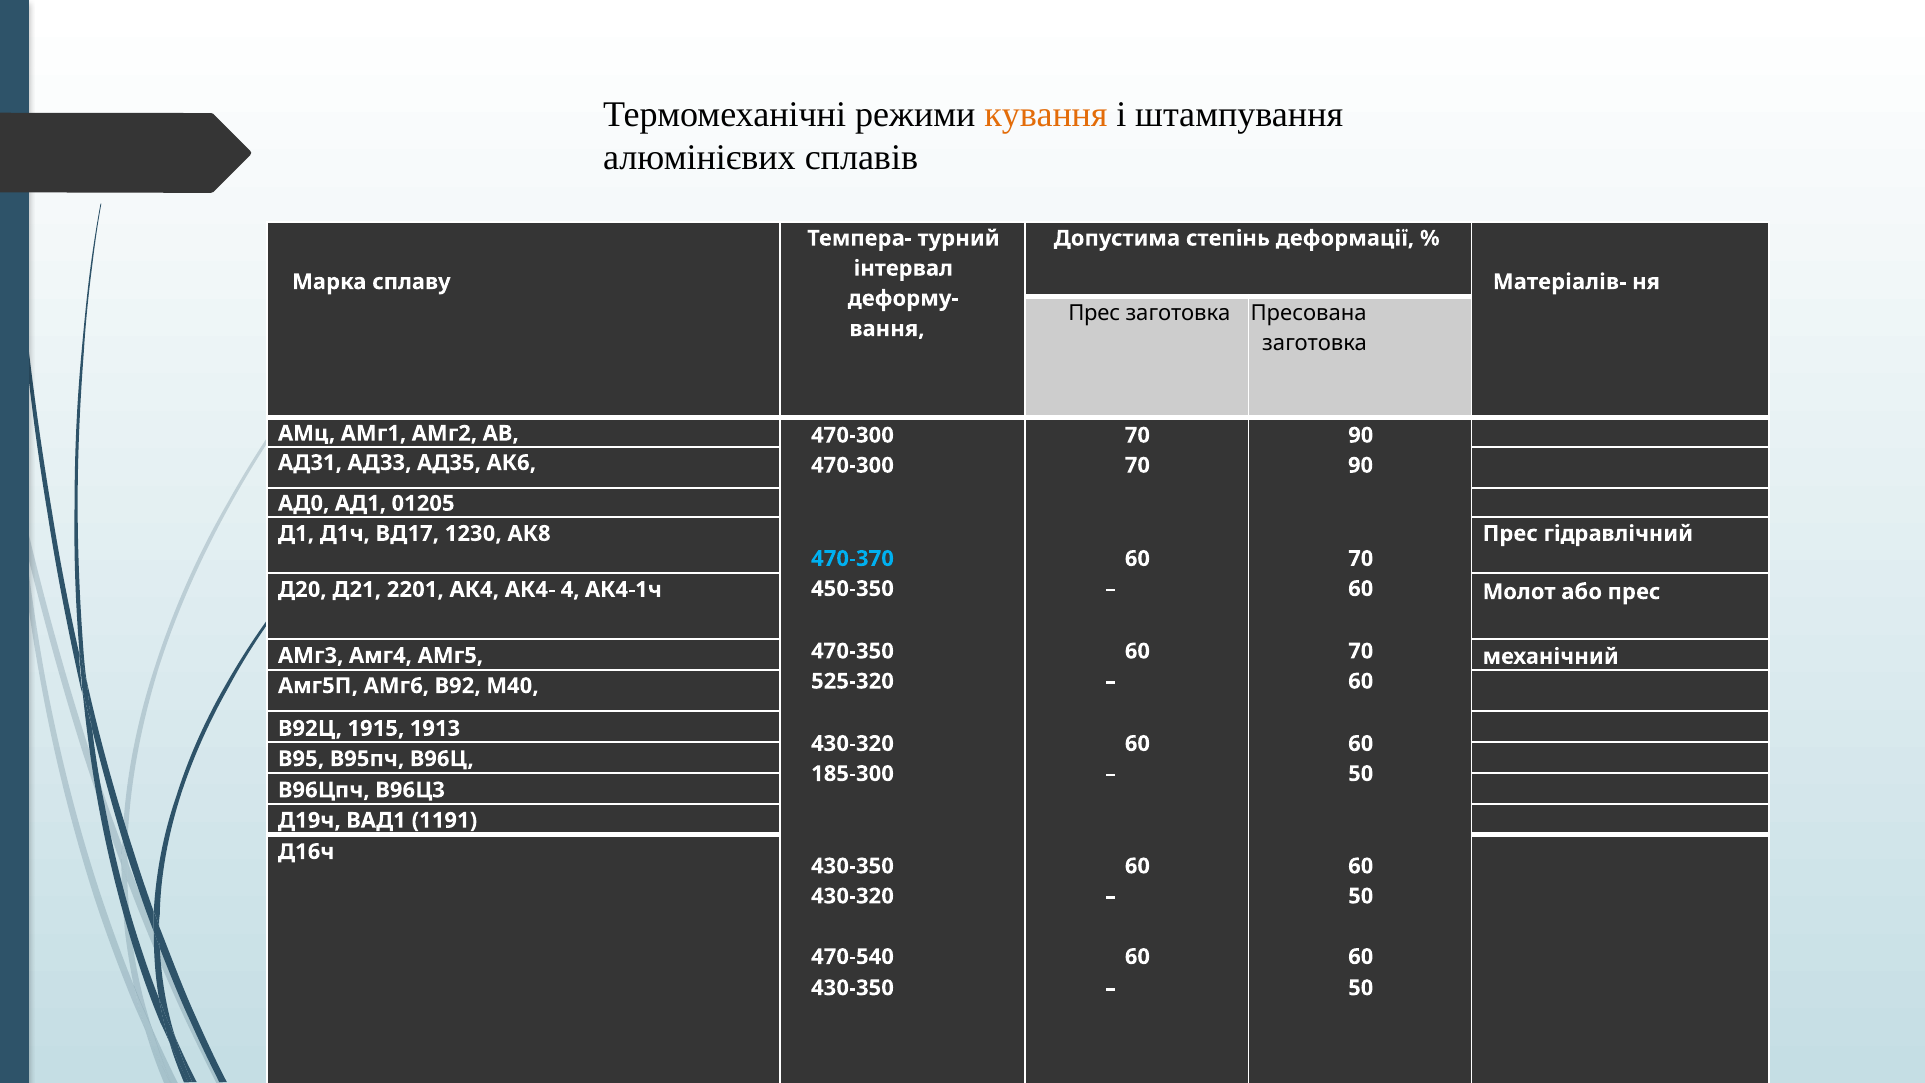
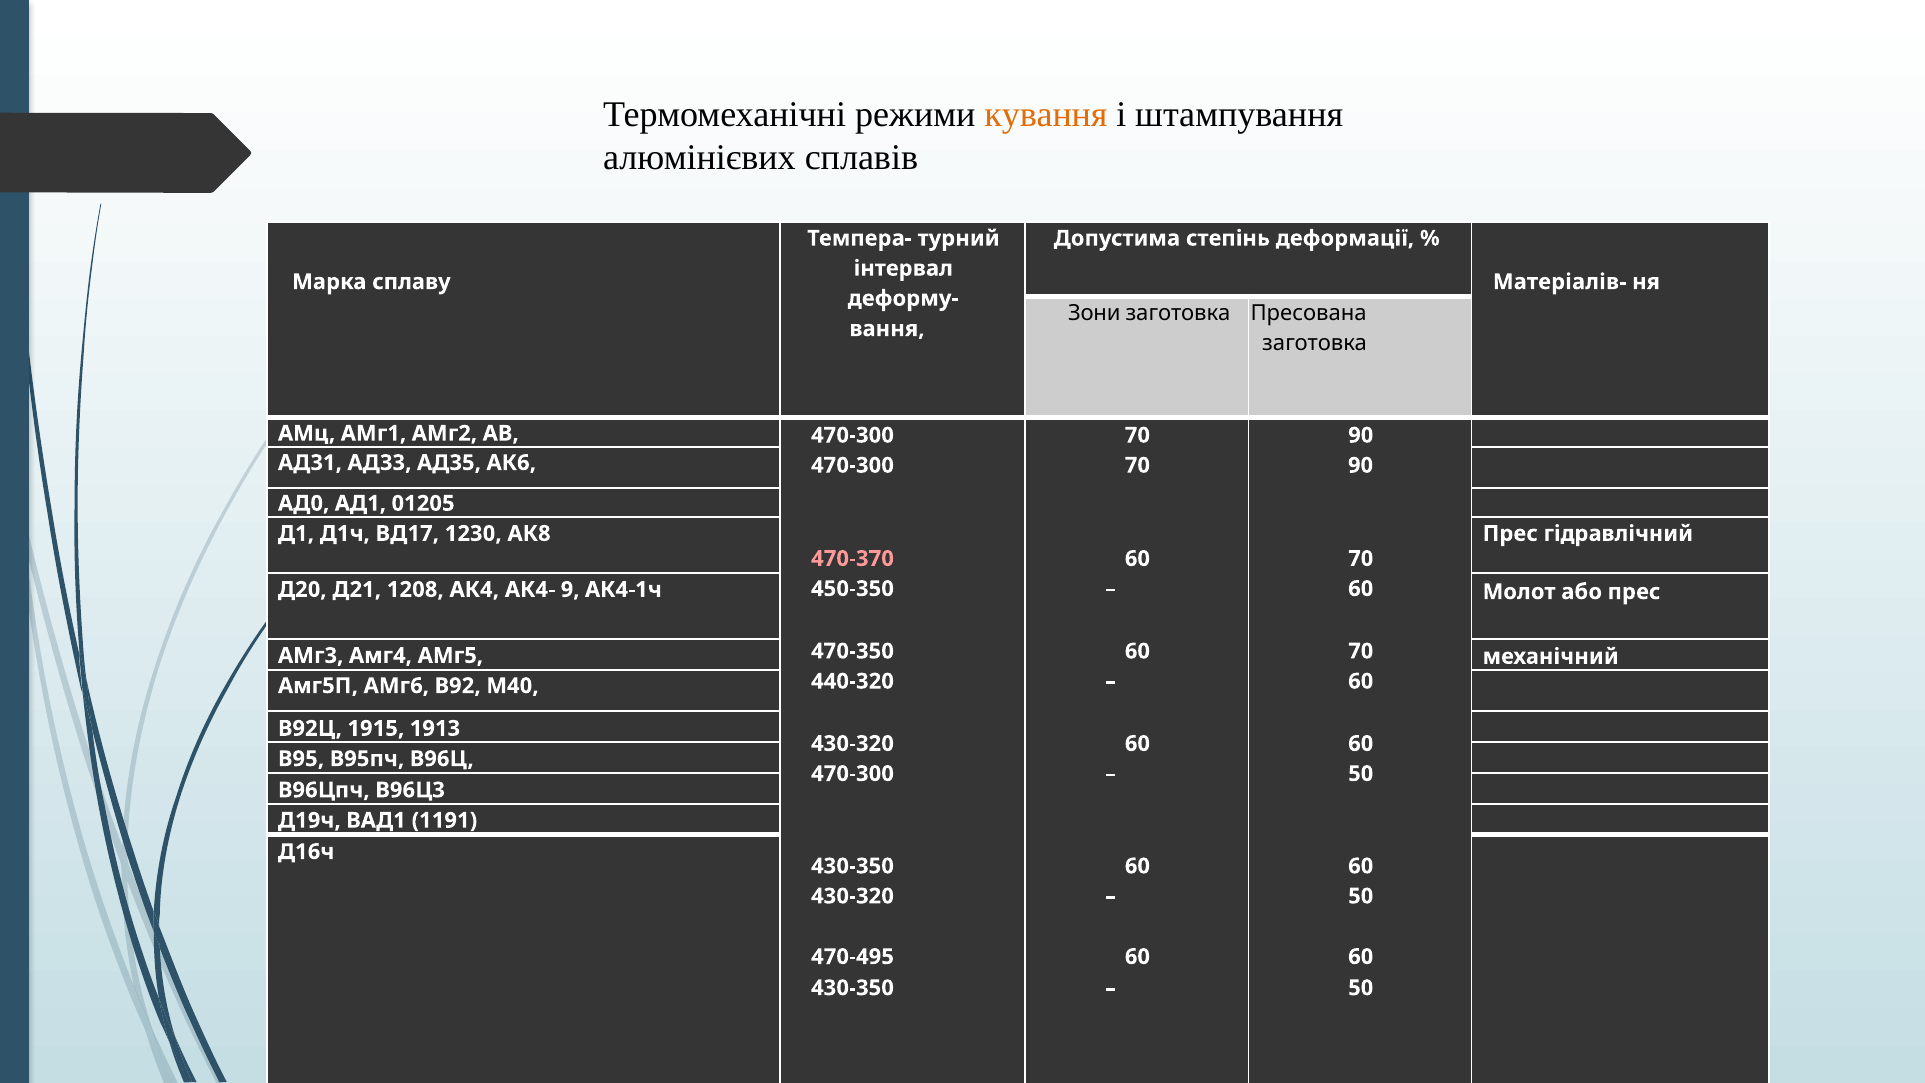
Прес: Прес -> Зони (1094, 313)
470-370 colour: light blue -> pink (852, 559)
2201: 2201 -> 1208 (415, 589)
4: 4 -> 9 (570, 589)
525-320: 525-320 -> 440-320 (852, 681)
185-300: 185-300 -> 470-300 (852, 774)
470-540: 470-540 -> 470-495 (852, 957)
